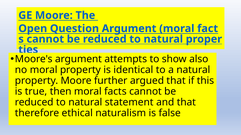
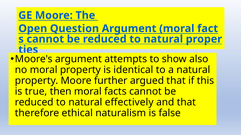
statement: statement -> effectively (129, 103)
